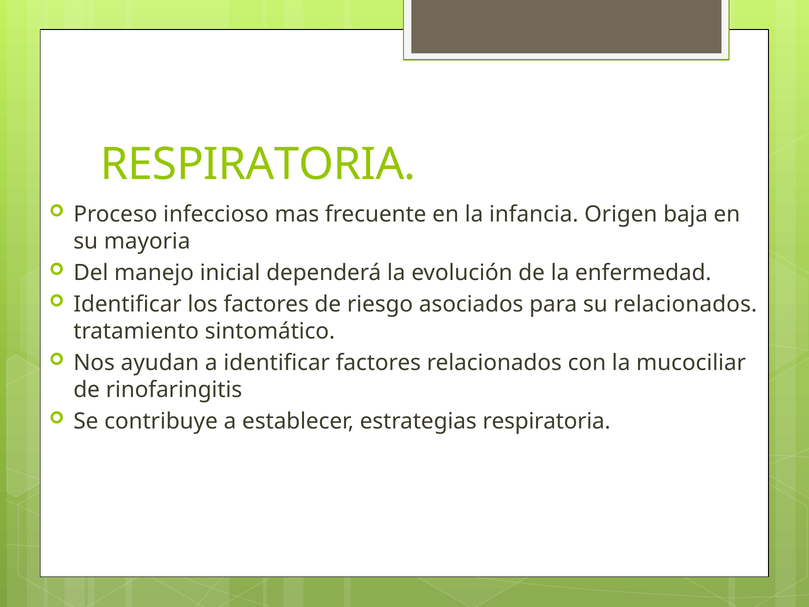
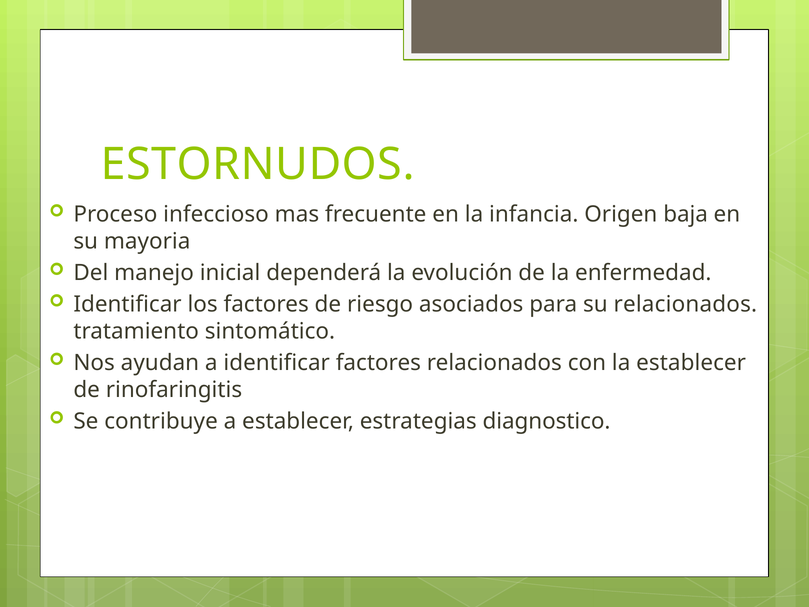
RESPIRATORIA: RESPIRATORIA -> ESTORNUDOS (258, 164)
la mucociliar: mucociliar -> establecer (691, 363)
estrategias respiratoria: respiratoria -> diagnostico (547, 421)
